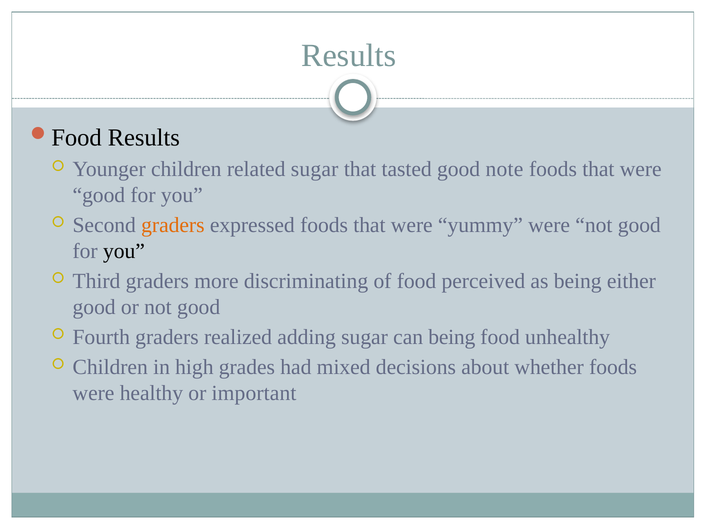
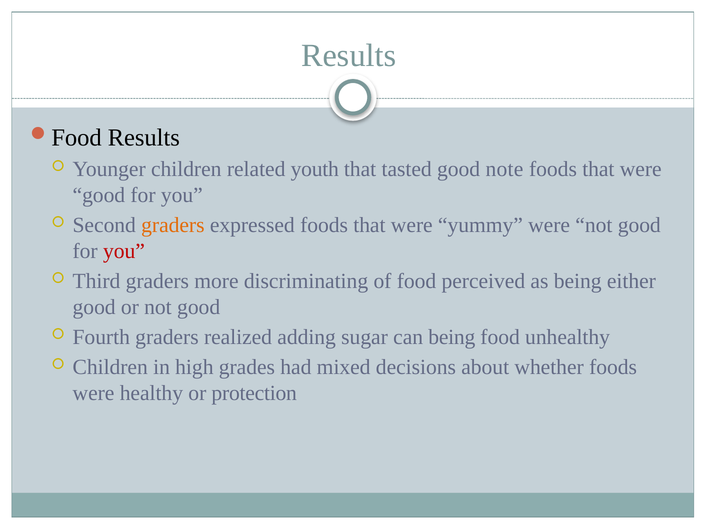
related sugar: sugar -> youth (315, 169)
you colour: black -> red (124, 251)
important: important -> protection (254, 394)
